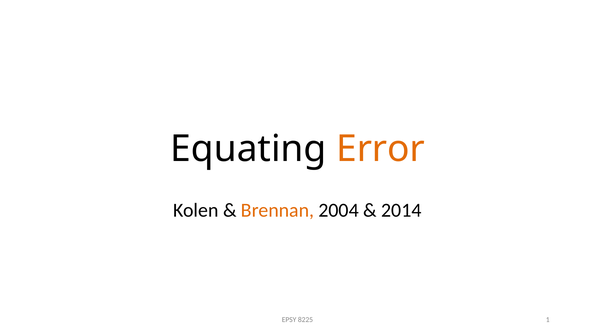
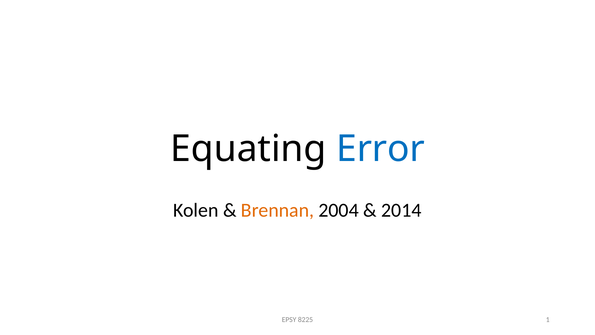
Error colour: orange -> blue (380, 149)
